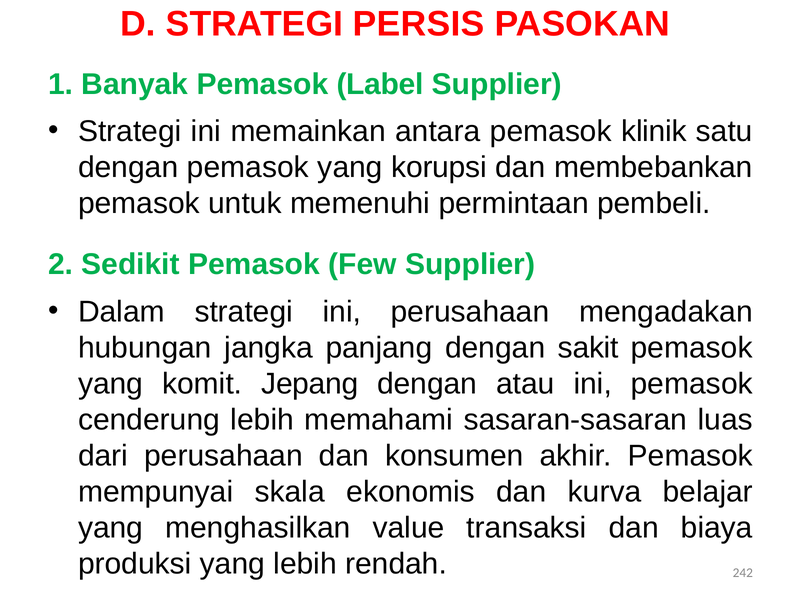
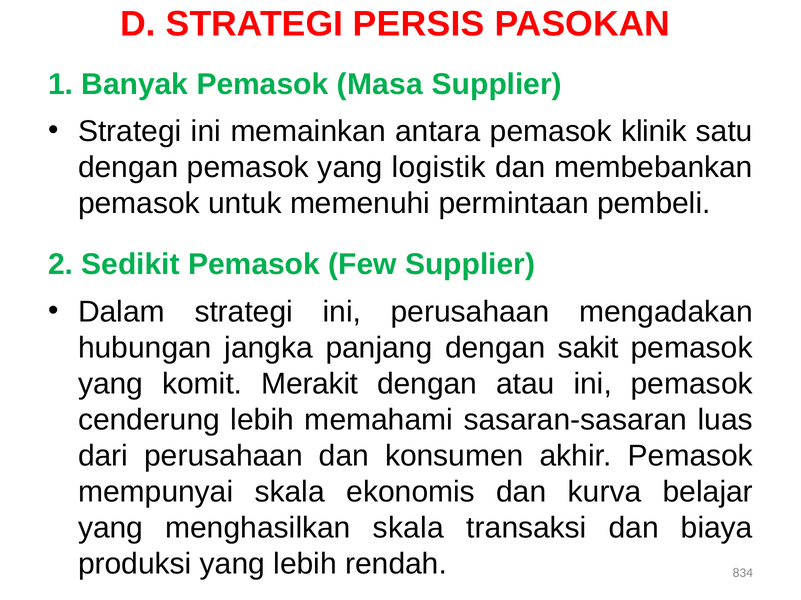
Label: Label -> Masa (380, 84)
korupsi: korupsi -> logistik (439, 168)
Jepang: Jepang -> Merakit (310, 384)
menghasilkan value: value -> skala (408, 528)
242: 242 -> 834 (743, 574)
